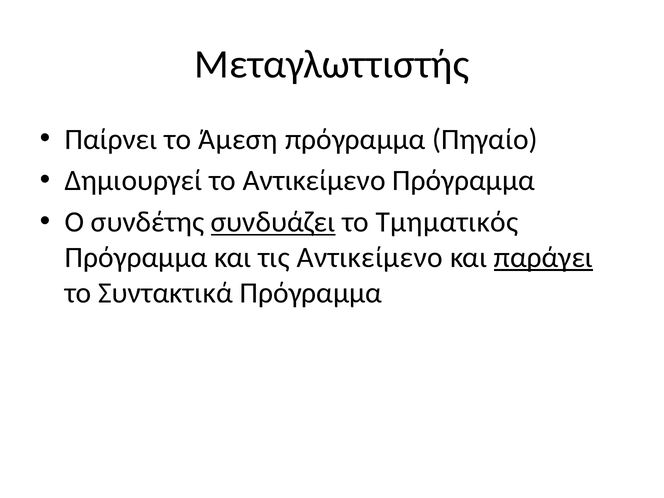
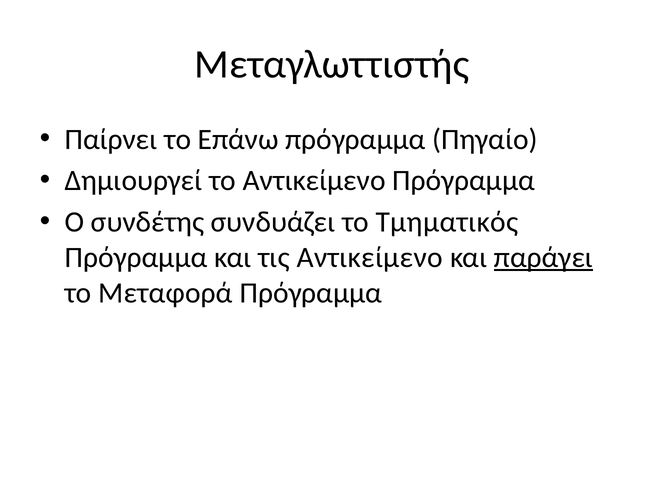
Άμεση: Άμεση -> Επάνω (238, 139)
συνδυάζει underline: present -> none (273, 222)
Συντακτικά: Συντακτικά -> Μεταφορά (165, 293)
